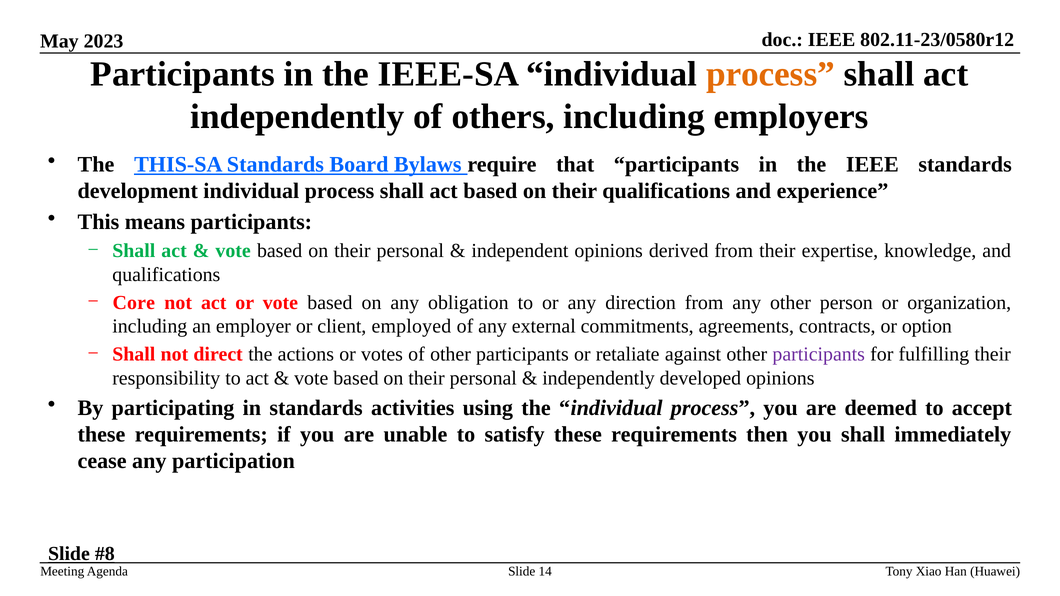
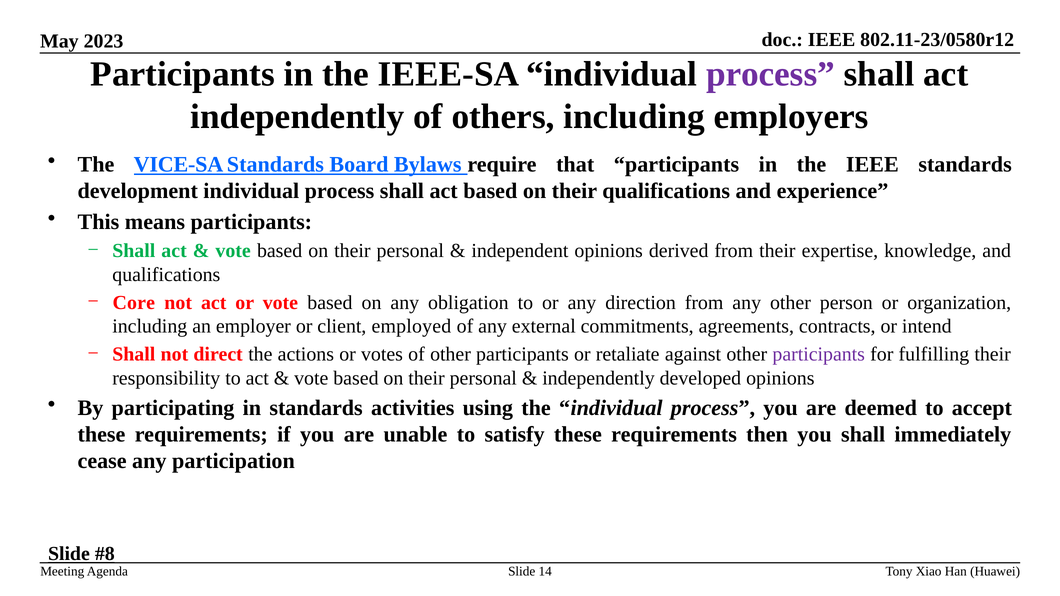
process colour: orange -> purple (770, 74)
THIS-SA: THIS-SA -> VICE-SA (178, 165)
option: option -> intend (927, 327)
